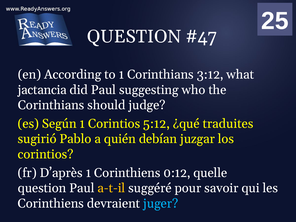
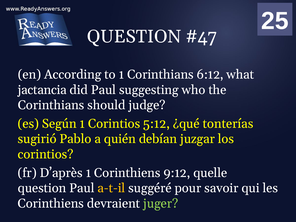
3:12: 3:12 -> 6:12 (210, 75)
traduites: traduites -> tonterías (228, 124)
0:12: 0:12 -> 9:12 (177, 173)
juger colour: light blue -> light green (161, 203)
